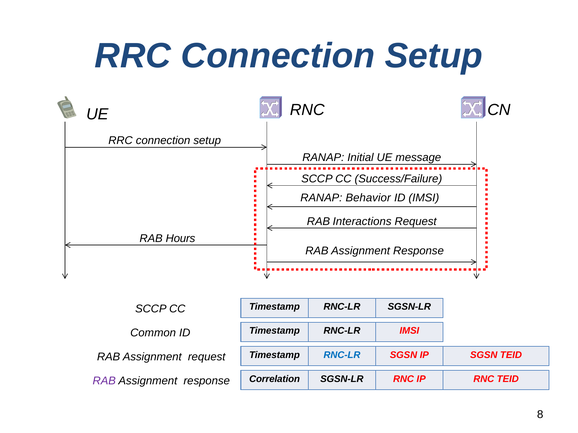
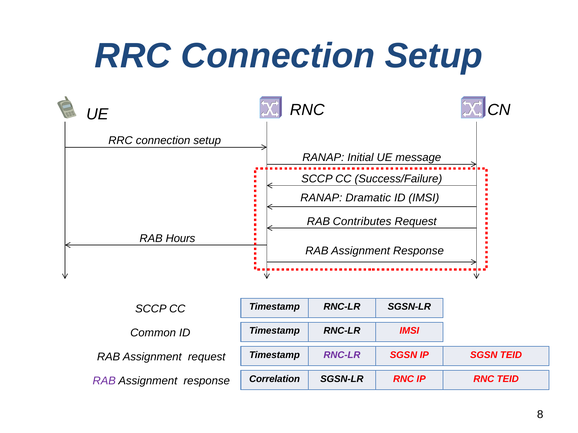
Behavior: Behavior -> Dramatic (368, 198)
Interactions: Interactions -> Contributes (362, 222)
RNC-LR colour: blue -> purple (342, 355)
